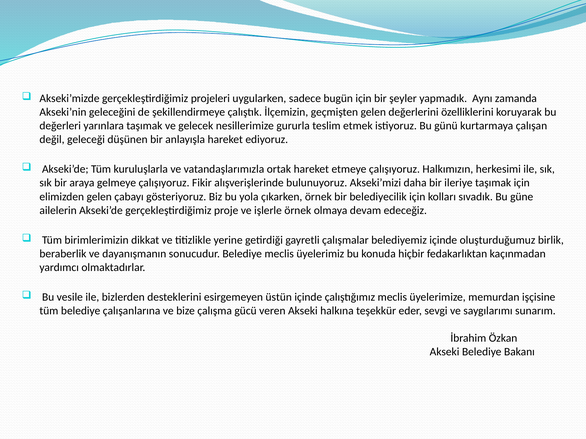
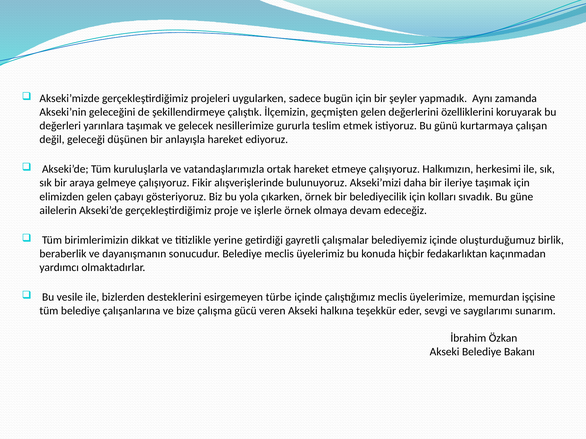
üstün: üstün -> türbe (279, 297)
